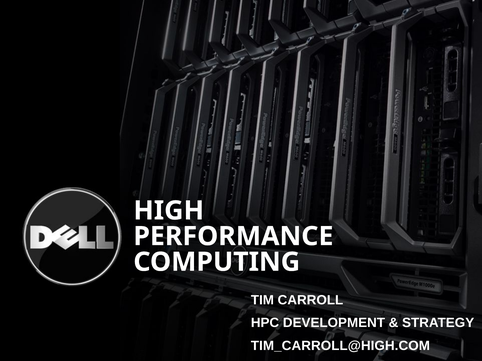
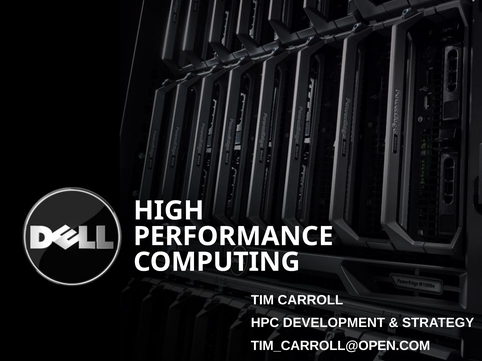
TIM_CARROLL@HIGH.COM: TIM_CARROLL@HIGH.COM -> TIM_CARROLL@OPEN.COM (341, 346)
